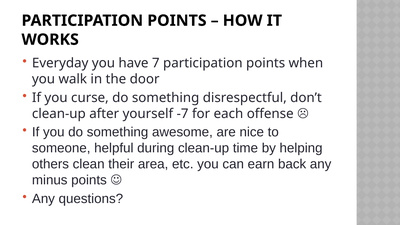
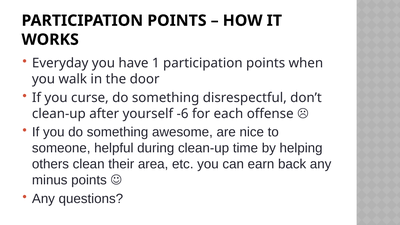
7: 7 -> 1 (156, 63)
-7: -7 -> -6 (183, 114)
